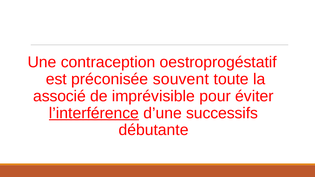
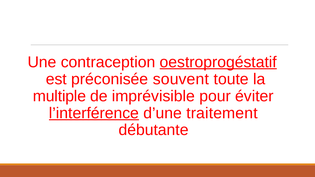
oestroprogéstatif underline: none -> present (218, 62)
associé: associé -> multiple (60, 96)
successifs: successifs -> traitement (222, 113)
